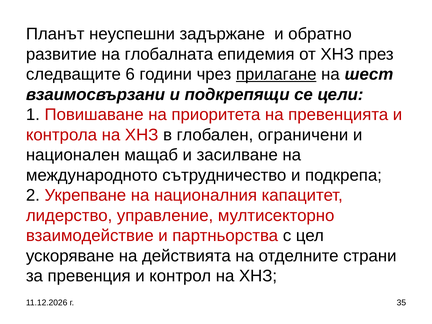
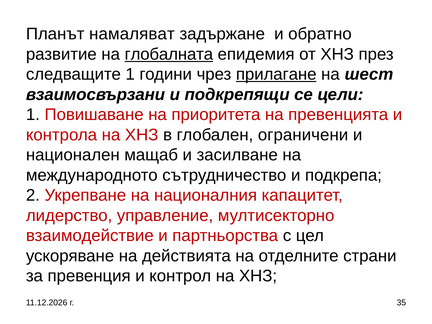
неуспешни: неуспешни -> намаляват (132, 34)
глобалната underline: none -> present (169, 54)
следващите 6: 6 -> 1 (130, 74)
